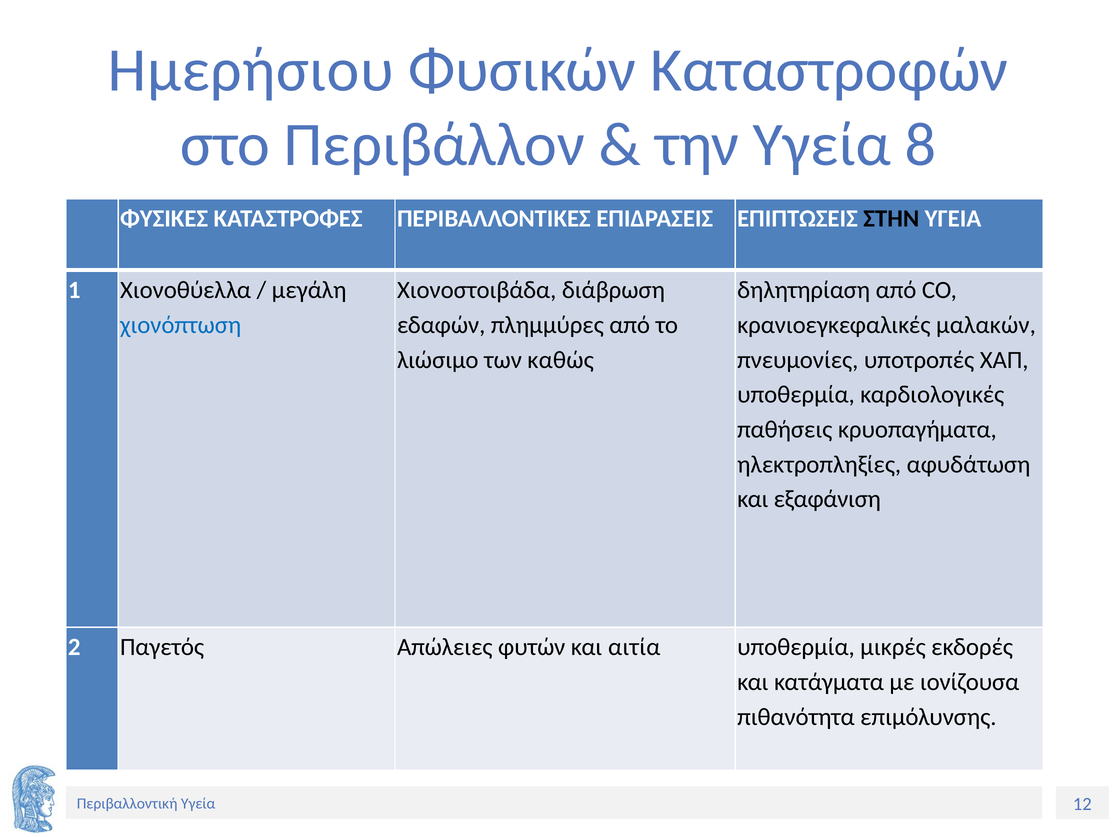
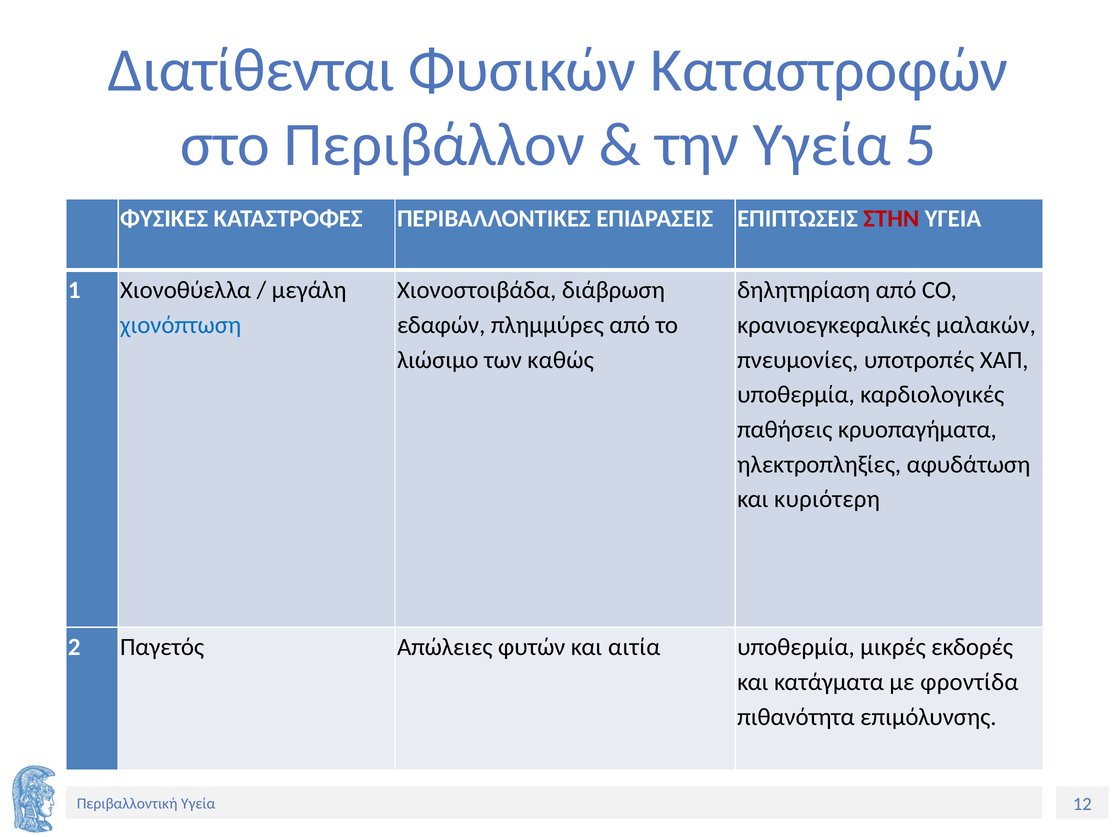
Ημερήσιου: Ημερήσιου -> Διατίθενται (251, 70)
8: 8 -> 5 (920, 145)
ΣΤΗΝ colour: black -> red (891, 219)
εξαφάνιση: εξαφάνιση -> κυριότερη (827, 500)
ιονίζουσα: ιονίζουσα -> φροντίδα (969, 683)
